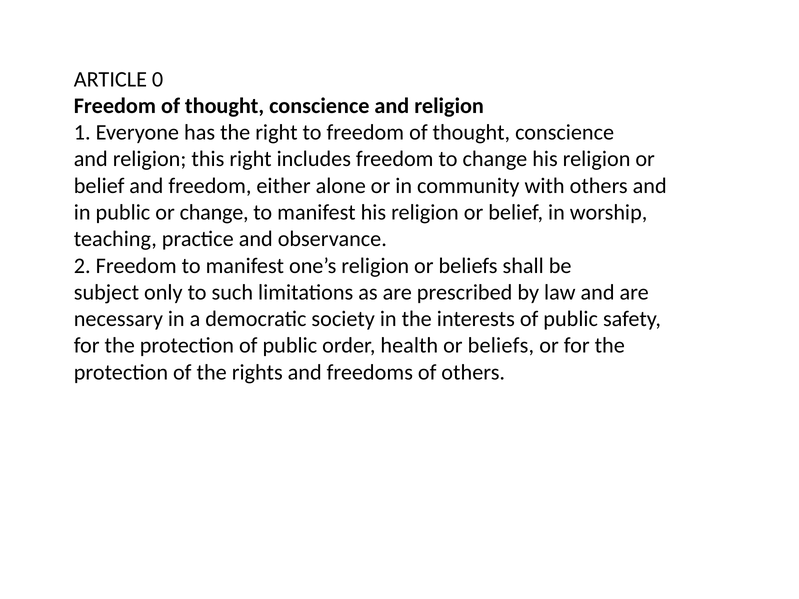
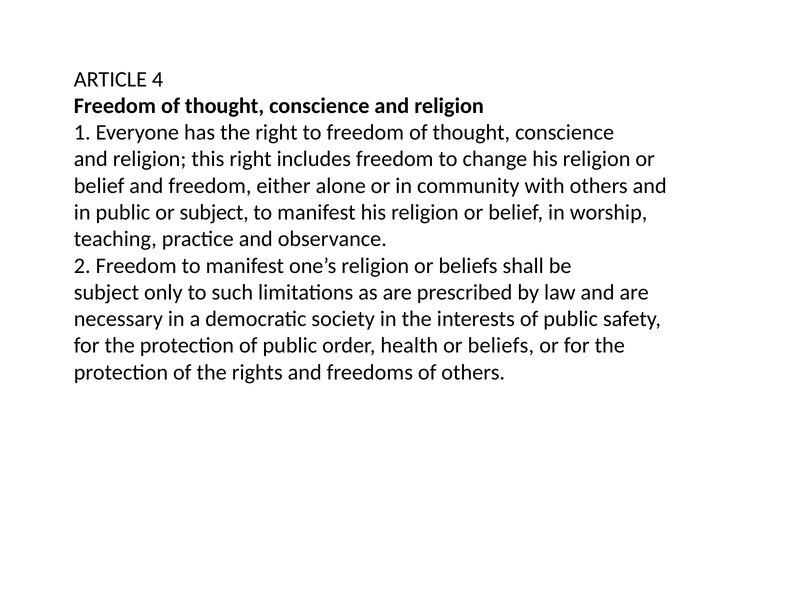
0: 0 -> 4 (158, 79)
or change: change -> subject (214, 213)
